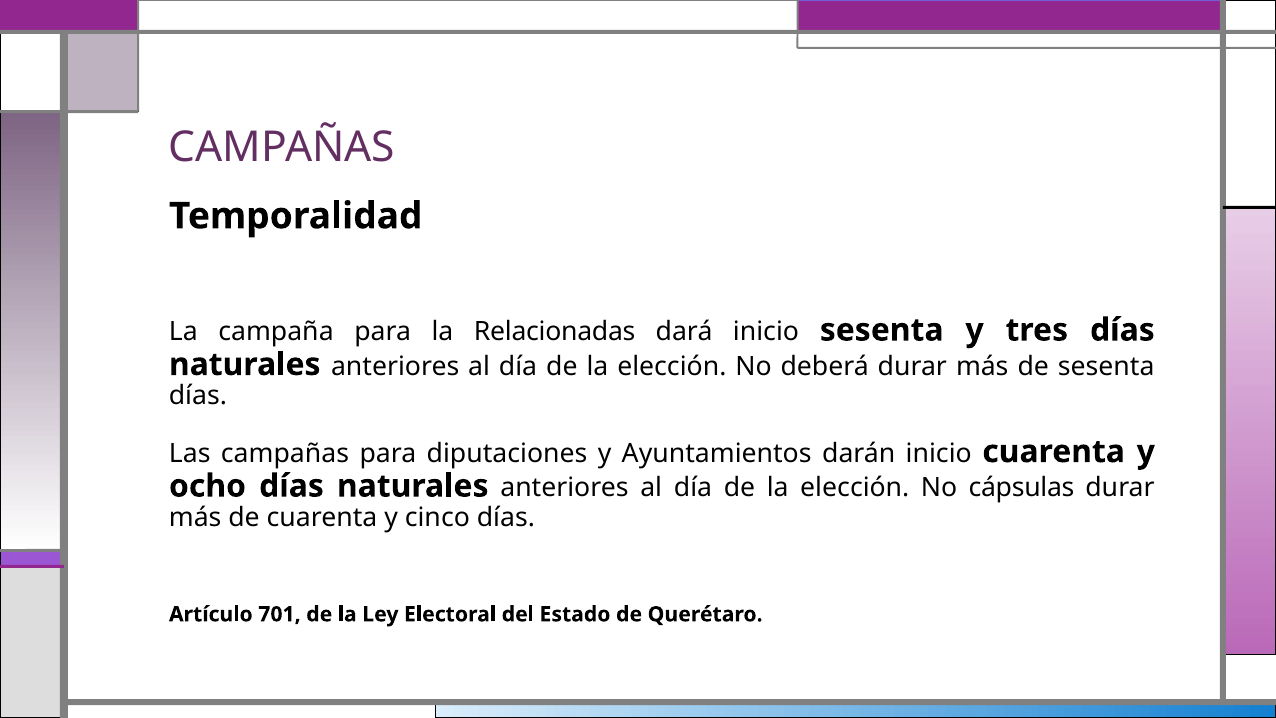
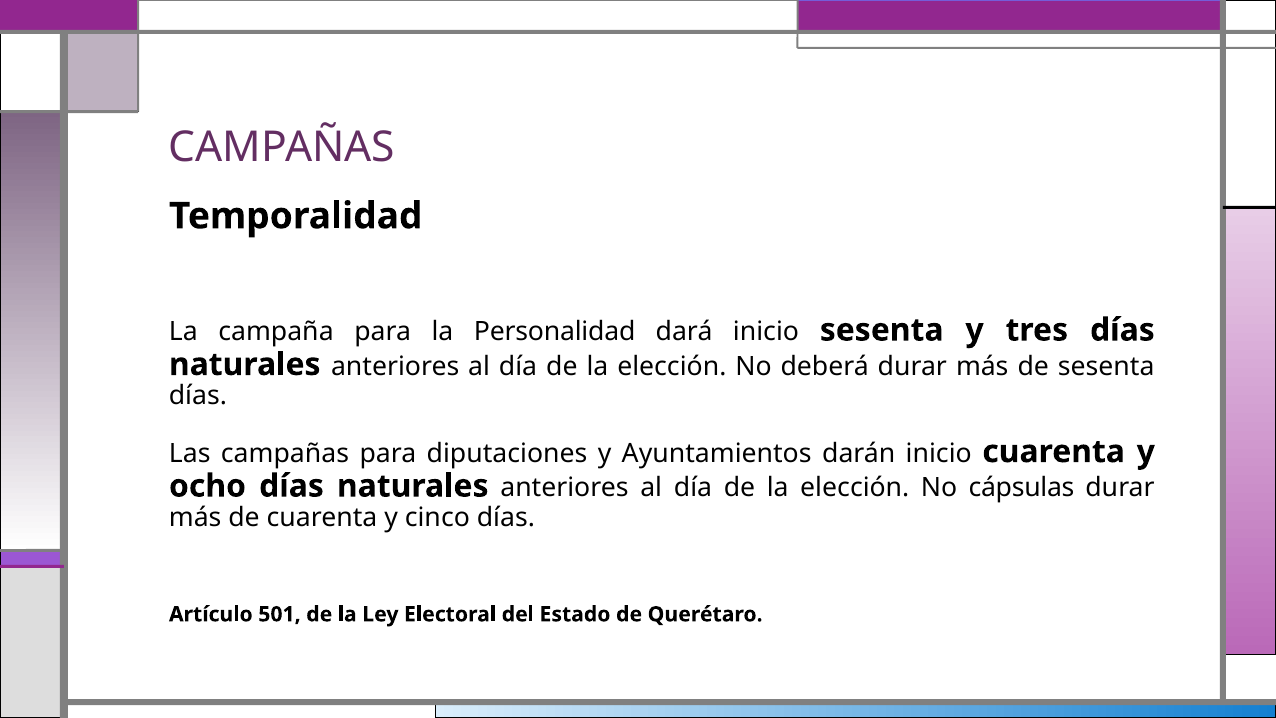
Relacionadas: Relacionadas -> Personalidad (555, 332)
701: 701 -> 501 (279, 614)
